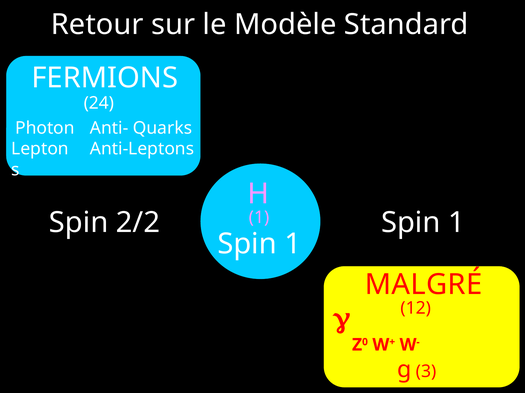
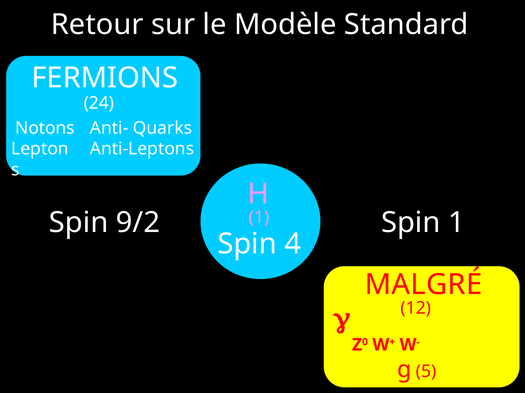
Photon: Photon -> Notons (45, 128)
2/2: 2/2 -> 9/2 (138, 223)
1: 1 -> 4 (293, 245)
3: 3 -> 5 (426, 372)
